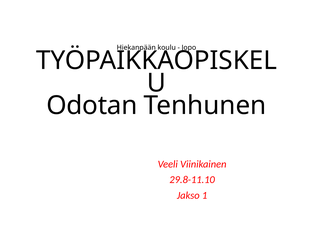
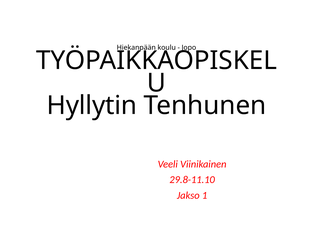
Odotan: Odotan -> Hyllytin (92, 105)
